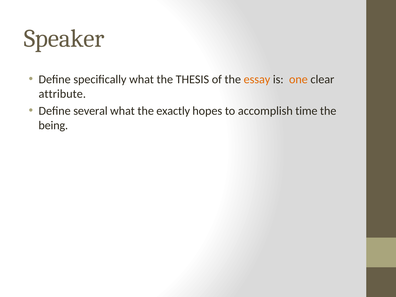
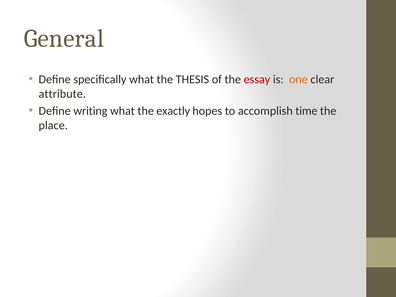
Speaker: Speaker -> General (64, 38)
essay colour: orange -> red (257, 79)
several: several -> writing (90, 111)
being: being -> place (53, 125)
